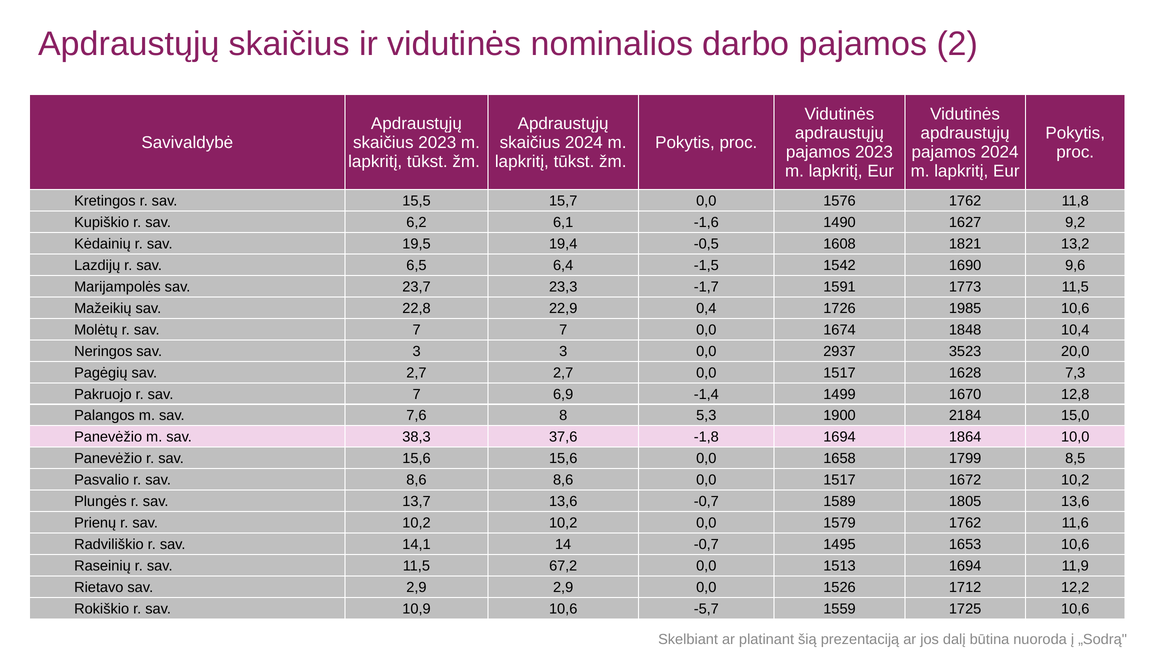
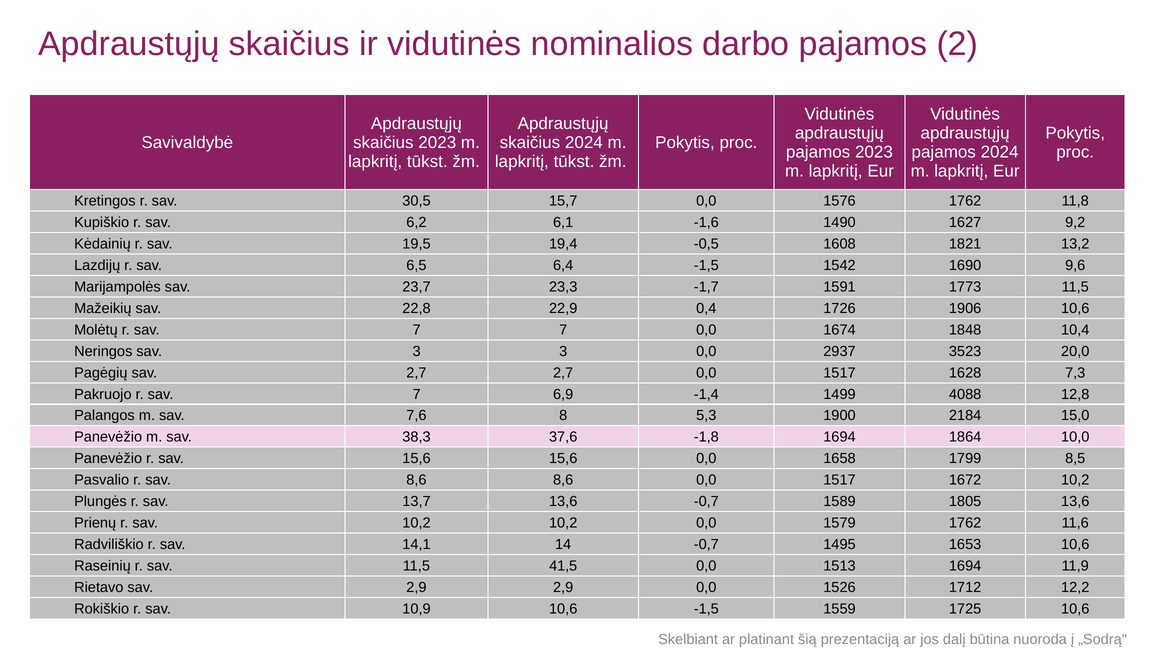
15,5: 15,5 -> 30,5 (417, 201)
1985: 1985 -> 1906 (965, 309)
1670: 1670 -> 4088 (965, 394)
67,2: 67,2 -> 41,5 (563, 566)
10,6 -5,7: -5,7 -> -1,5 (706, 609)
